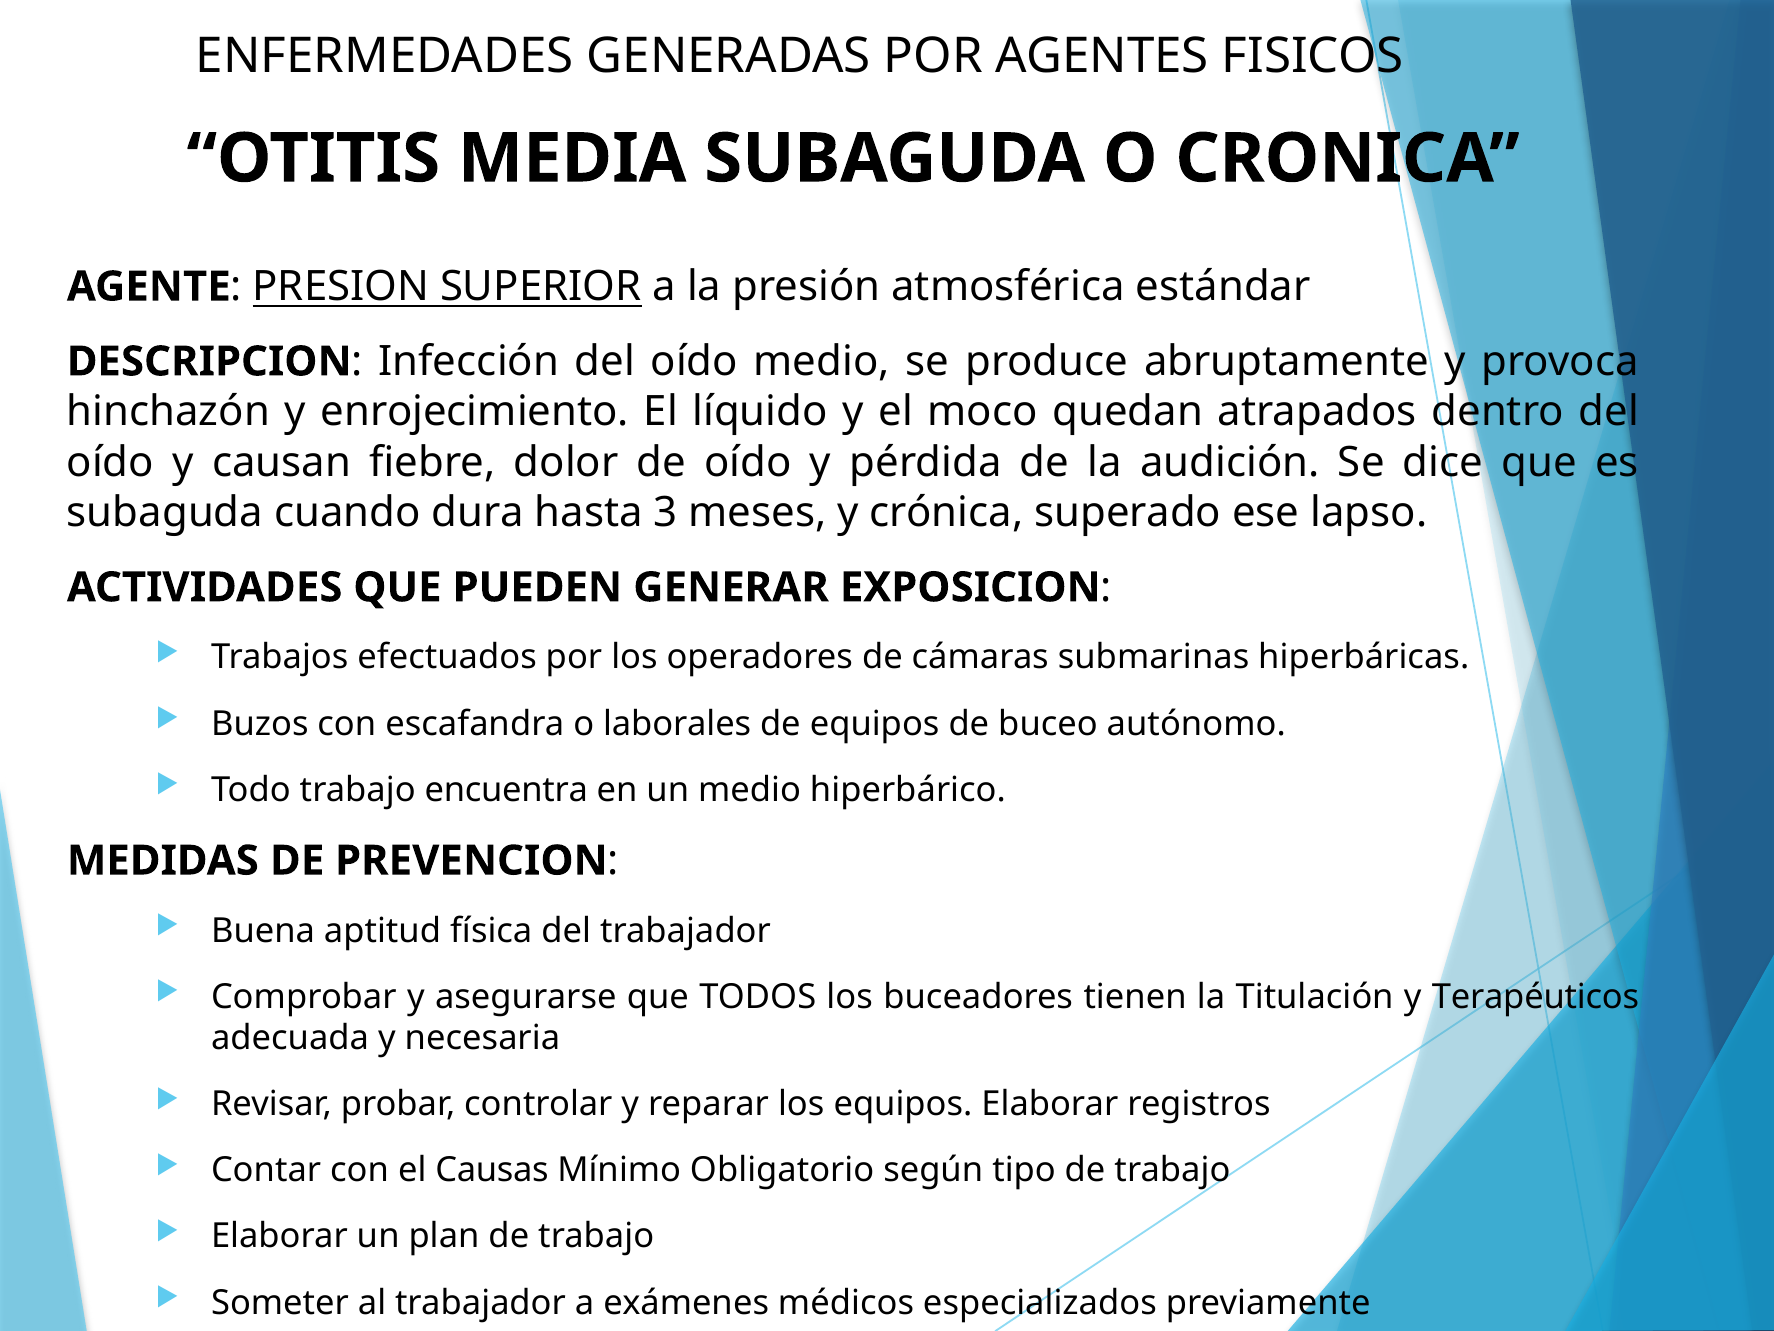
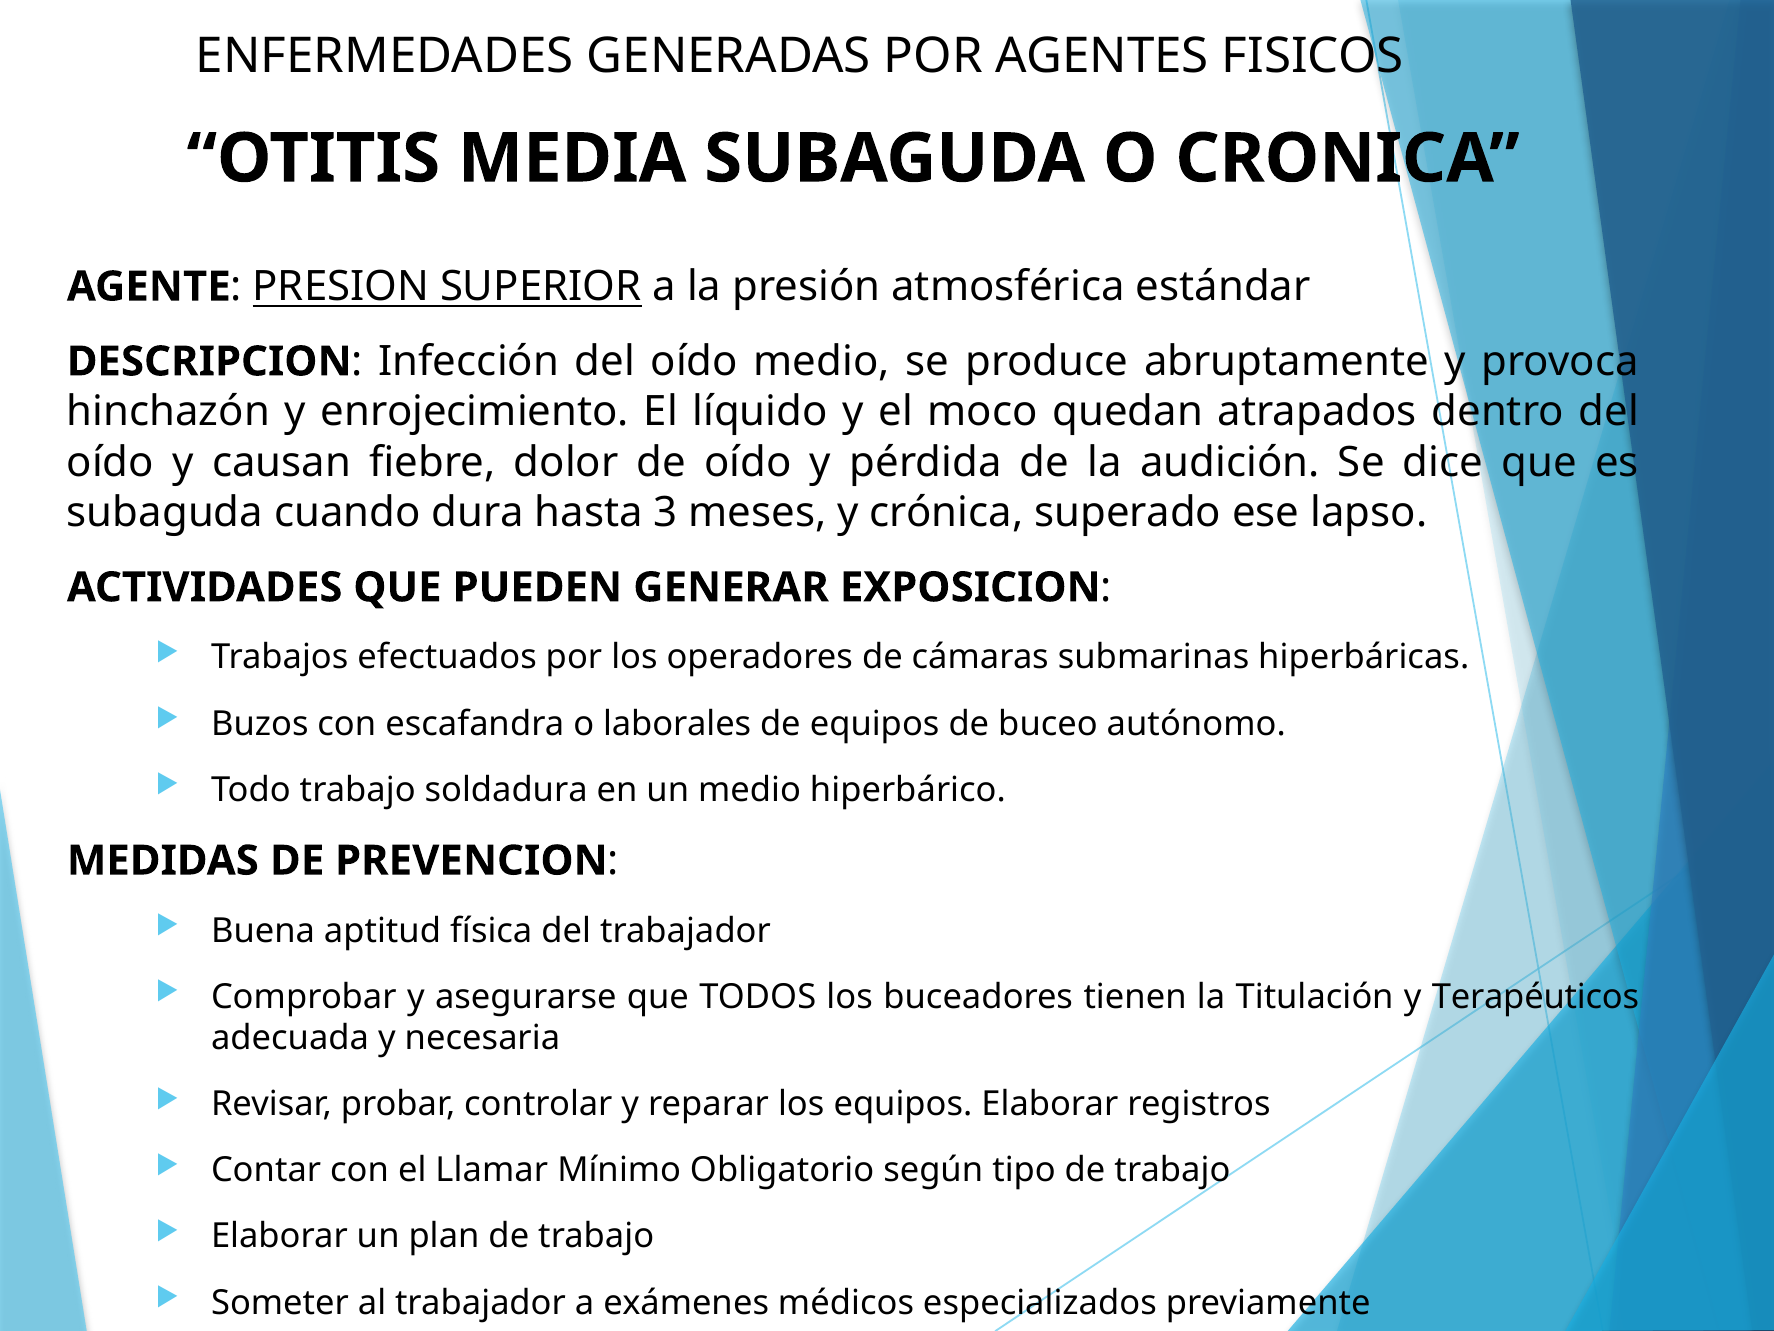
encuentra: encuentra -> soldadura (506, 789)
Causas: Causas -> Llamar (492, 1170)
